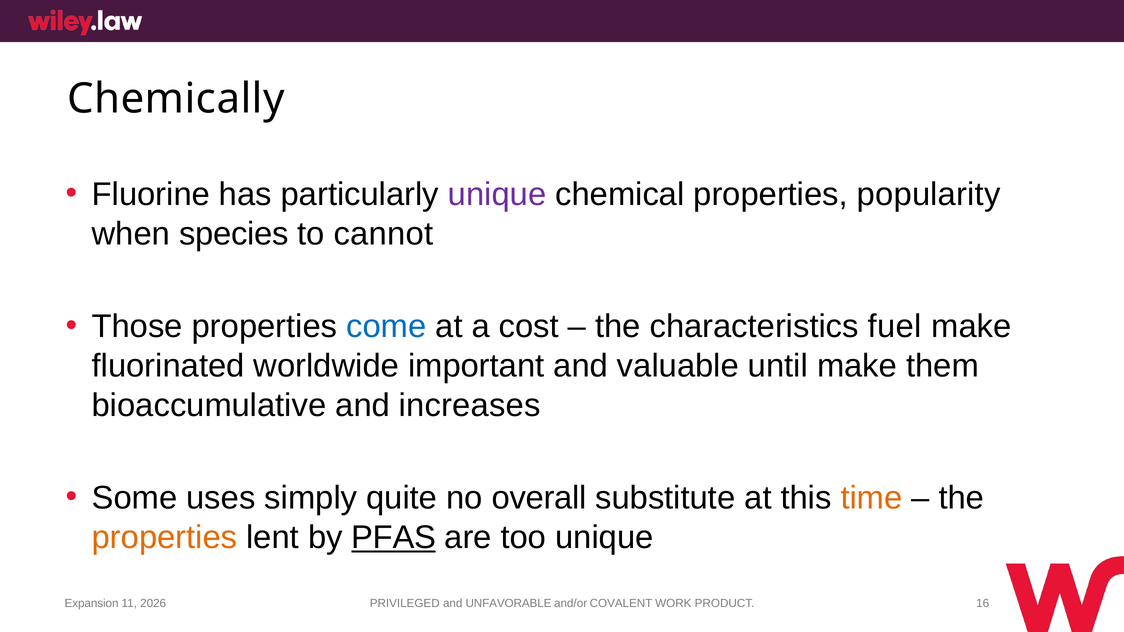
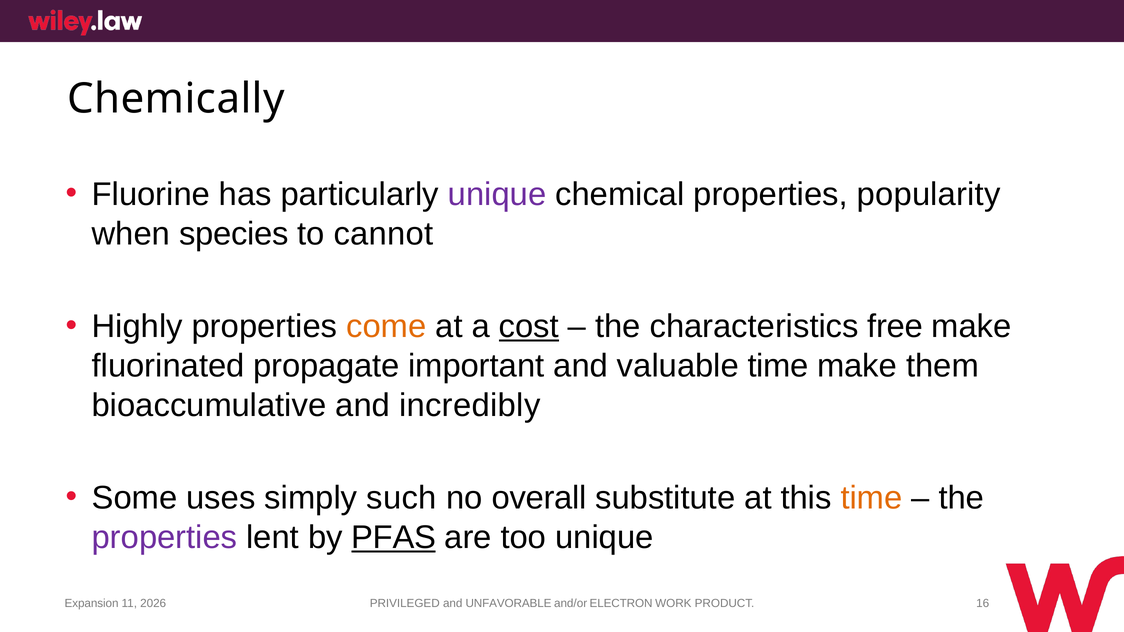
Those: Those -> Highly (137, 327)
come colour: blue -> orange (386, 327)
cost underline: none -> present (529, 327)
fuel: fuel -> free (895, 327)
worldwide: worldwide -> propagate (326, 366)
valuable until: until -> time (778, 366)
increases: increases -> incredibly (470, 405)
quite: quite -> such (402, 498)
properties colour: orange -> purple (165, 538)
COVALENT: COVALENT -> ELECTRON (621, 604)
